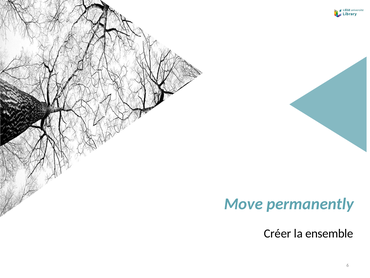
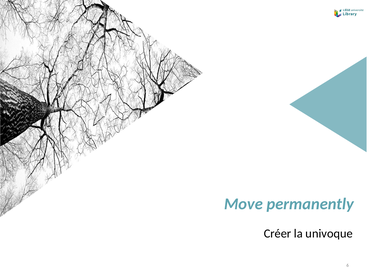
ensemble: ensemble -> univoque (329, 233)
